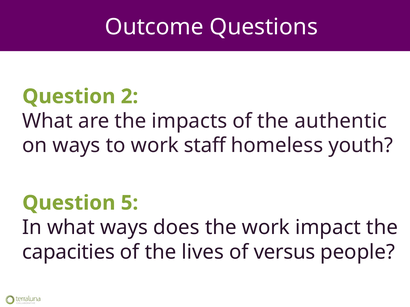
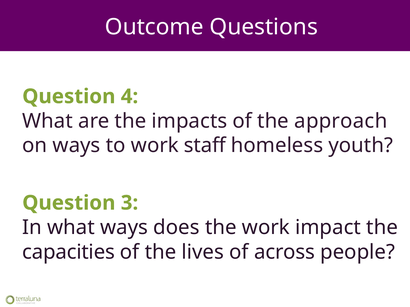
2: 2 -> 4 (129, 97)
authentic: authentic -> approach (341, 121)
5: 5 -> 3 (129, 203)
versus: versus -> across (285, 252)
